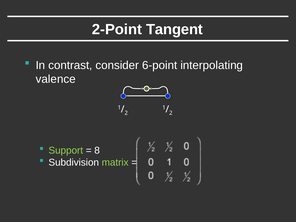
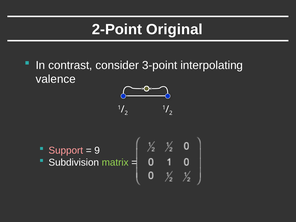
Tangent: Tangent -> Original (174, 29)
6-point: 6-point -> 3-point (160, 65)
Support colour: light green -> pink (66, 151)
8: 8 -> 9 (97, 151)
